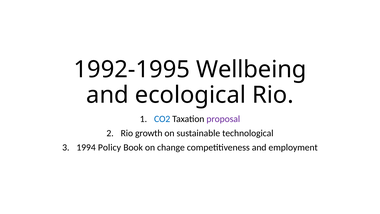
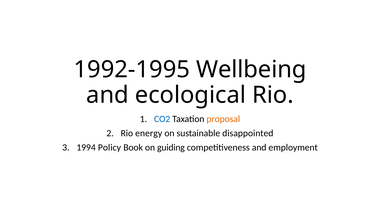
proposal colour: purple -> orange (223, 119)
growth: growth -> energy (149, 133)
technological: technological -> disappointed (248, 133)
change: change -> guiding (171, 147)
